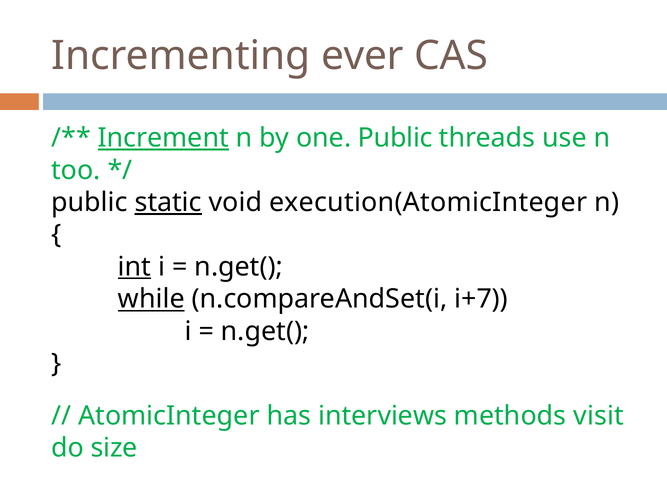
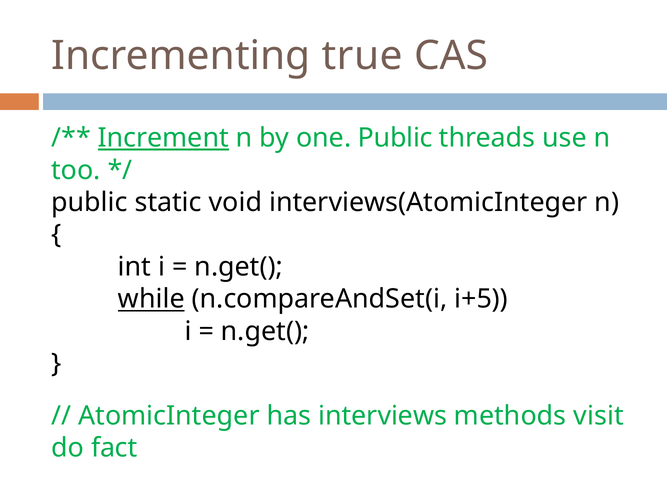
ever: ever -> true (362, 56)
static underline: present -> none (168, 203)
execution(AtomicInteger: execution(AtomicInteger -> interviews(AtomicInteger (428, 203)
int underline: present -> none (135, 267)
i+7: i+7 -> i+5 (481, 299)
size: size -> fact (114, 448)
